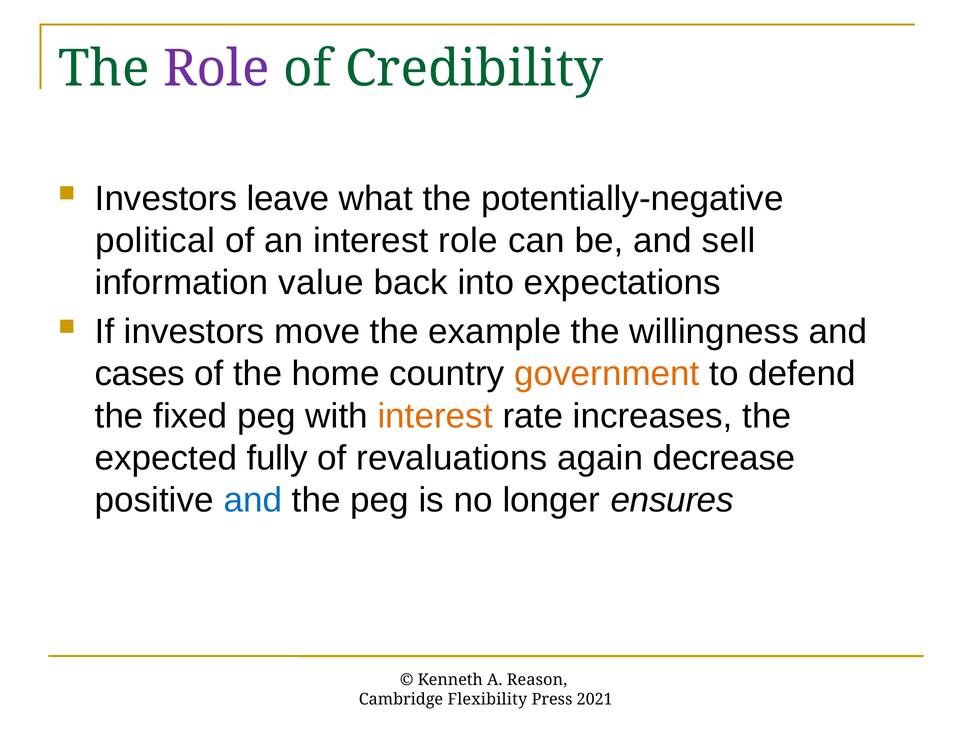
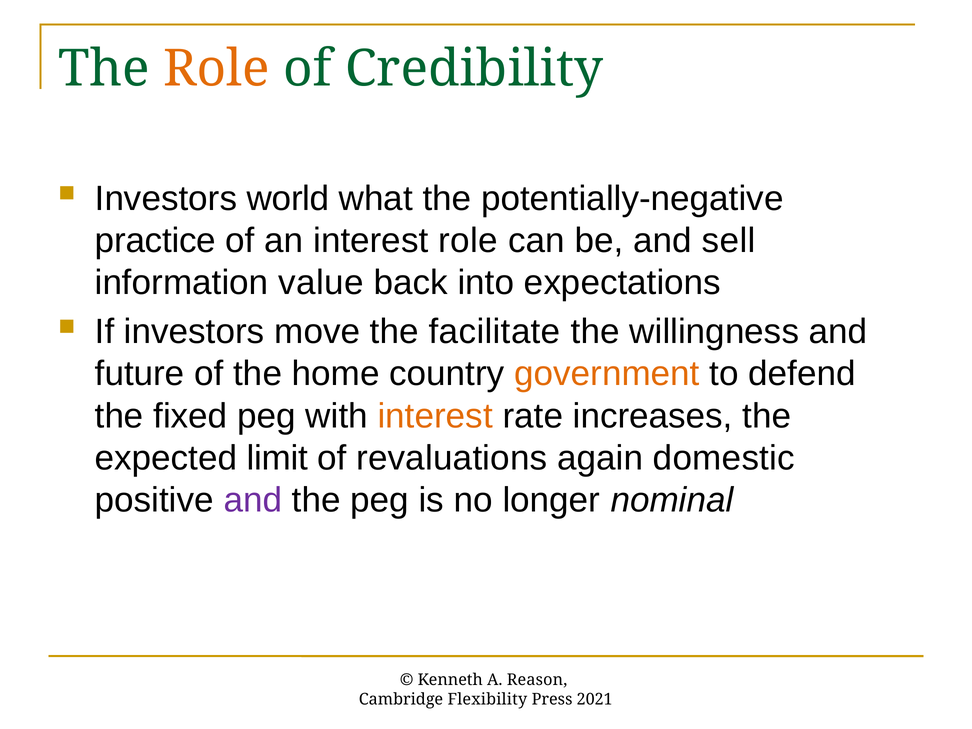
Role colour: purple -> orange (216, 69)
leave: leave -> world (288, 198)
political: political -> practice (155, 241)
example: example -> facilitate (495, 332)
cases: cases -> future (140, 374)
fully: fully -> limit (277, 458)
decrease: decrease -> domestic (724, 458)
and colour: blue -> purple (253, 500)
ensures: ensures -> nominal (672, 500)
